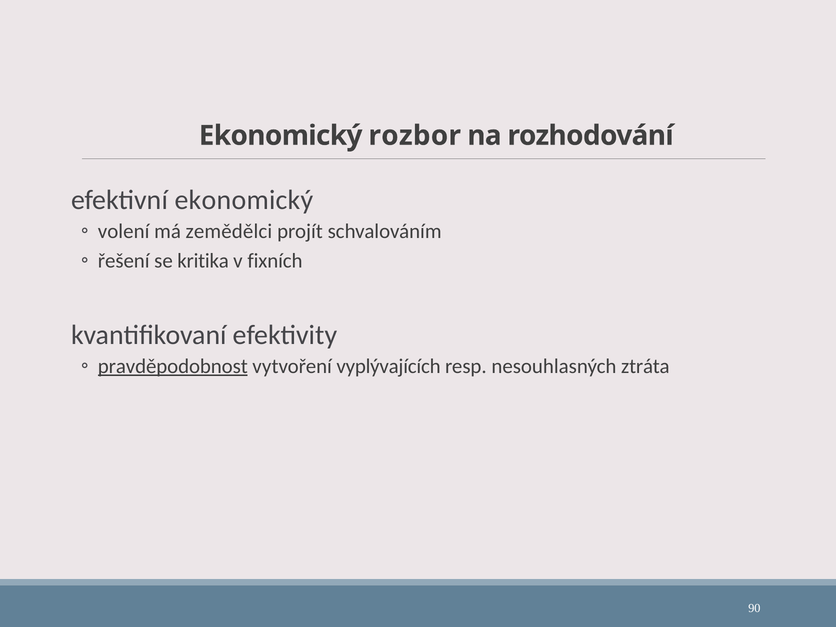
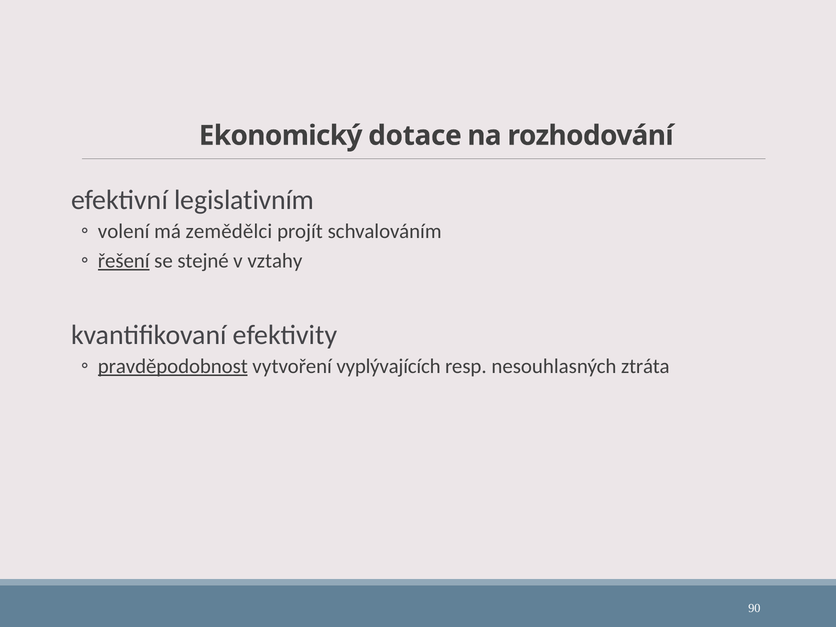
rozbor: rozbor -> dotace (415, 136)
efektivní ekonomický: ekonomický -> legislativním (244, 200)
řešení underline: none -> present (124, 261)
kritika: kritika -> stejné (203, 261)
fixních: fixních -> vztahy (275, 261)
